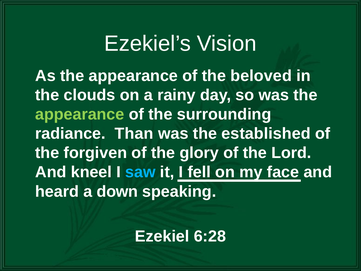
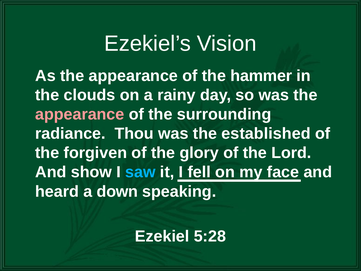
beloved: beloved -> hammer (261, 76)
appearance colour: light green -> pink (80, 114)
Than: Than -> Thou (134, 134)
kneel: kneel -> show (91, 172)
6:28: 6:28 -> 5:28 (210, 236)
